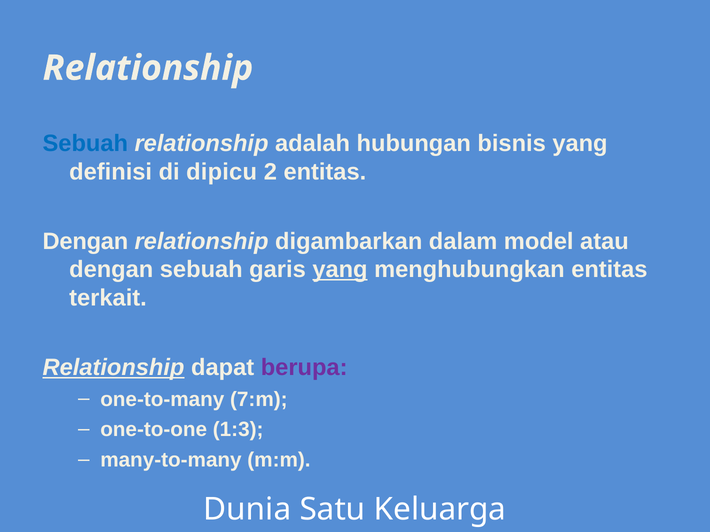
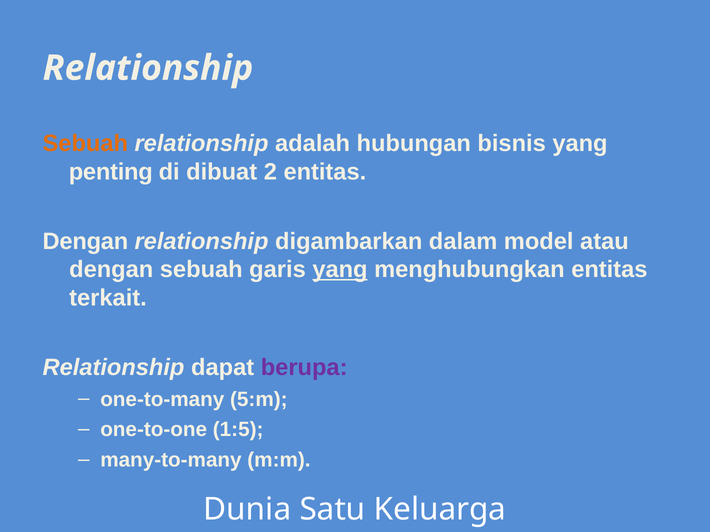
Sebuah colour: blue -> orange (85, 144)
definisi: definisi -> penting (111, 172)
dipicu: dipicu -> dibuat (222, 172)
Relationship underline: present -> none (114, 368)
7:m: 7:m -> 5:m (259, 400)
1:3: 1:3 -> 1:5 (238, 430)
